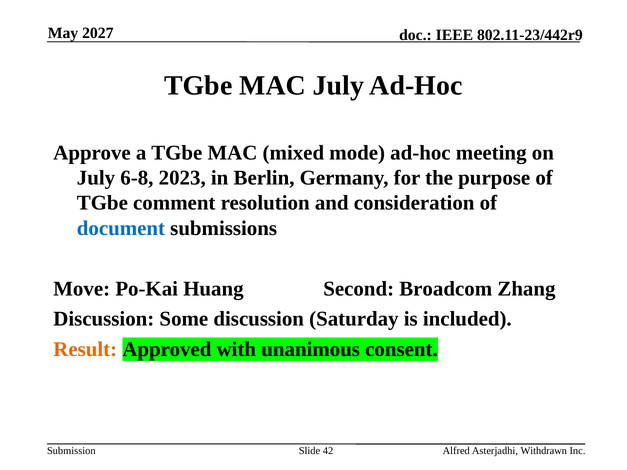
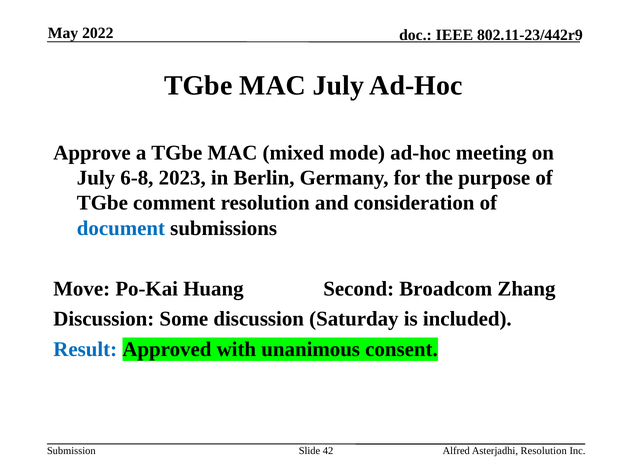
2027: 2027 -> 2022 (98, 33)
Result colour: orange -> blue (85, 350)
Asterjadhi Withdrawn: Withdrawn -> Resolution (544, 451)
